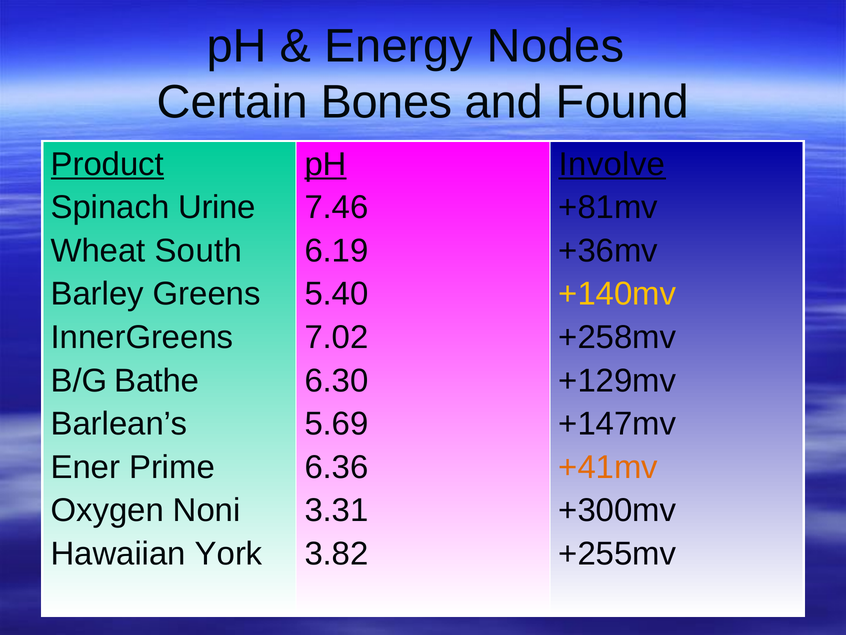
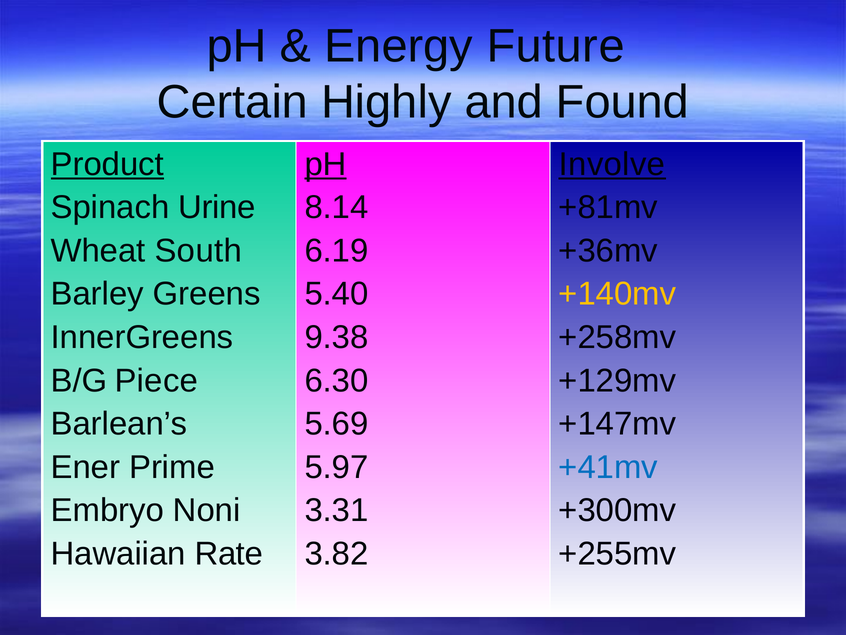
Nodes: Nodes -> Future (556, 46)
Bones: Bones -> Highly (386, 102)
7.46: 7.46 -> 8.14 (336, 207)
7.02: 7.02 -> 9.38 (336, 337)
Bathe: Bathe -> Piece (156, 380)
6.36: 6.36 -> 5.97 (336, 467)
+41mv colour: orange -> blue (608, 467)
Oxygen: Oxygen -> Embryo (107, 510)
York: York -> Rate (229, 553)
